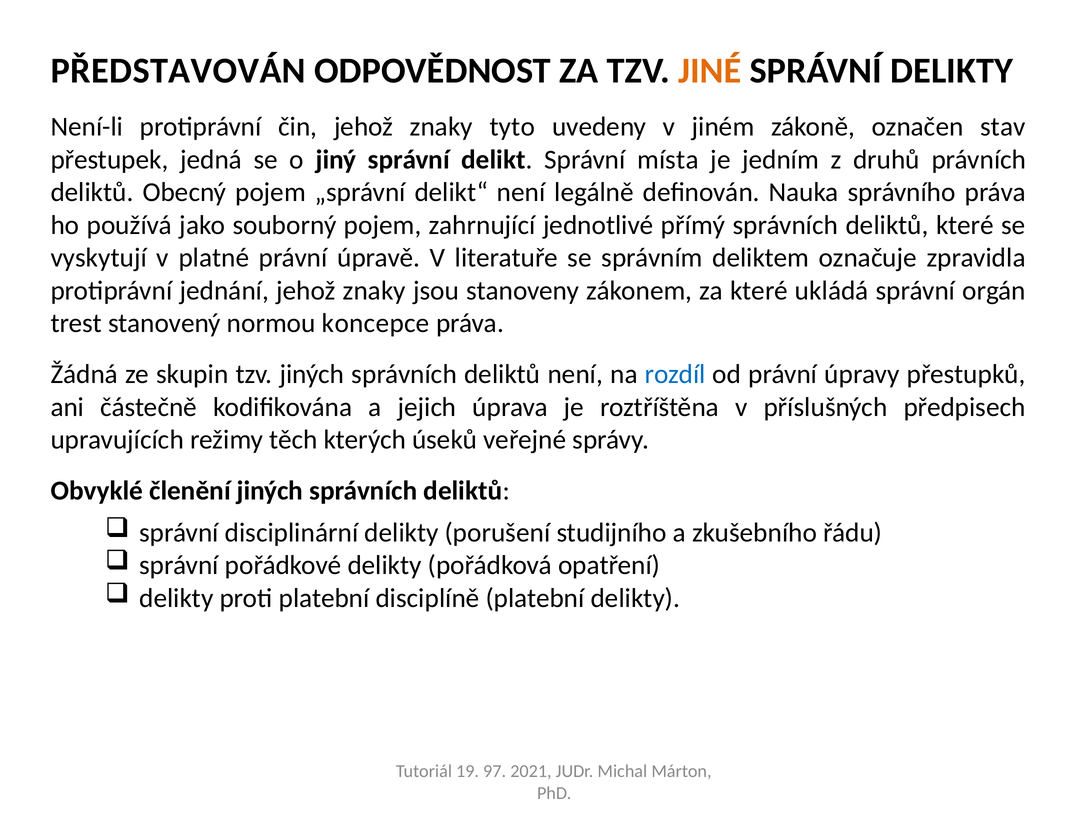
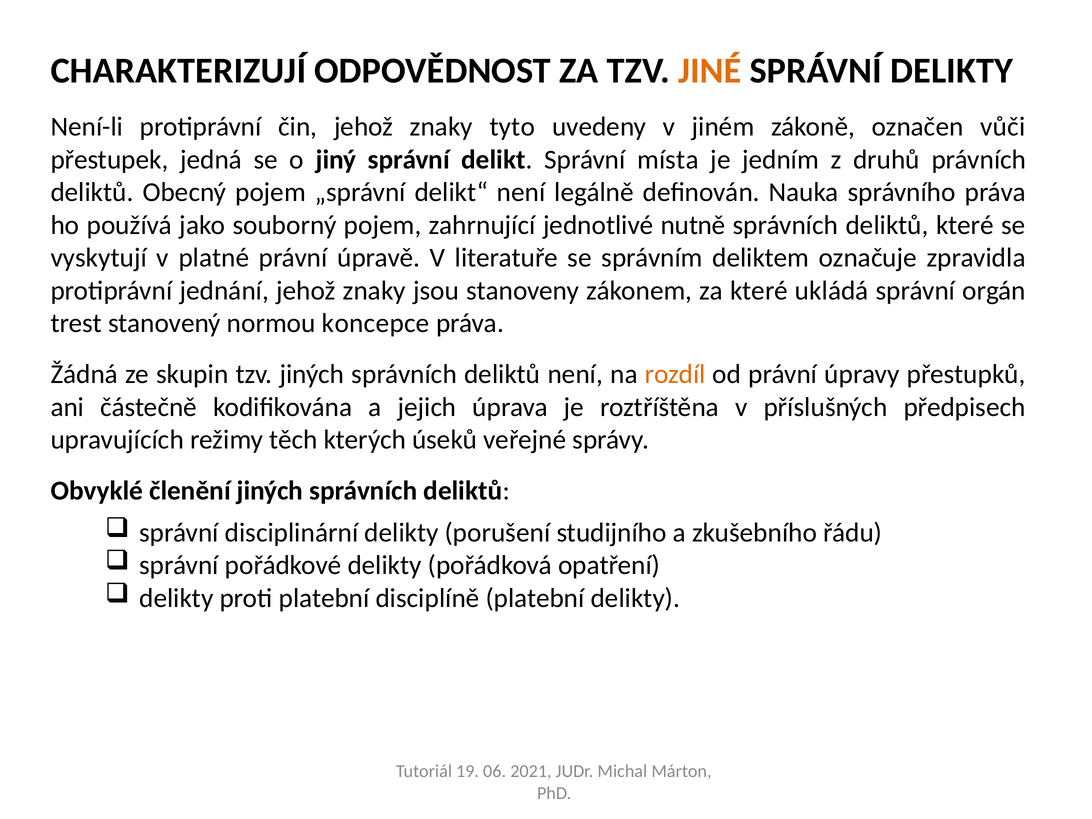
PŘEDSTAVOVÁN: PŘEDSTAVOVÁN -> CHARAKTERIZUJÍ (178, 71)
stav: stav -> vůči (1003, 127)
přímý: přímý -> nutně (693, 225)
rozdíl colour: blue -> orange (675, 374)
97: 97 -> 06 (495, 771)
